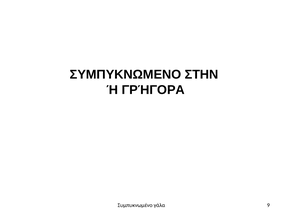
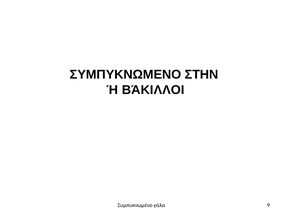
ΓΡΉΓΟΡΑ: ΓΡΉΓΟΡΑ -> ΒΆΚΙΛΛΟΙ (153, 90)
